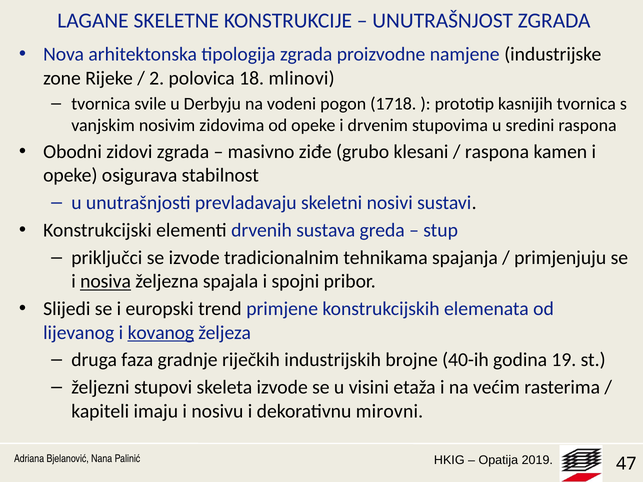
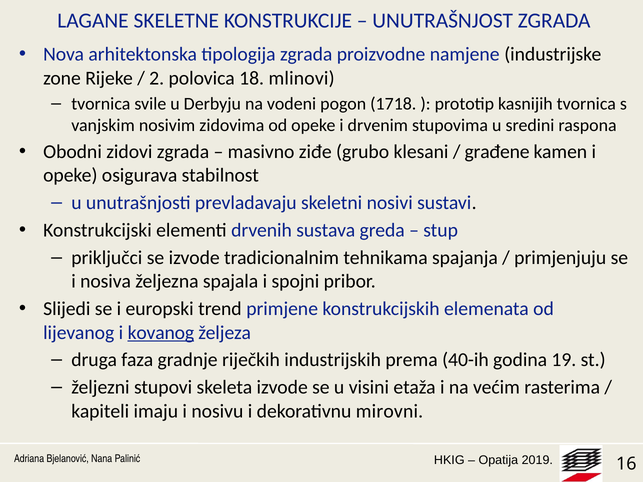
raspona: raspona -> građene (497, 152)
nosiva underline: present -> none (106, 282)
brojne: brojne -> prema (412, 360)
47: 47 -> 16 (626, 464)
